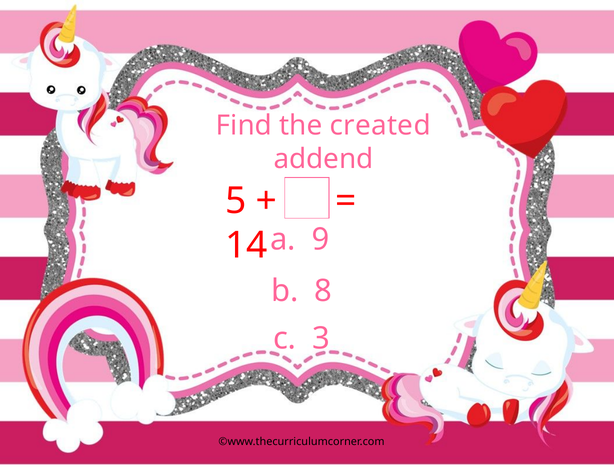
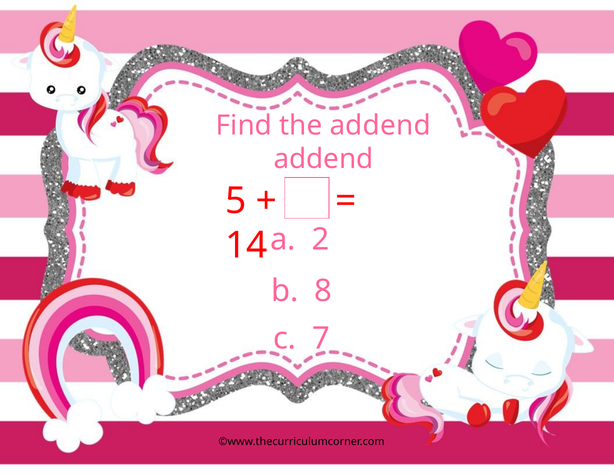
the created: created -> addend (380, 125)
9: 9 -> 2 (321, 239)
3: 3 -> 7 (321, 338)
